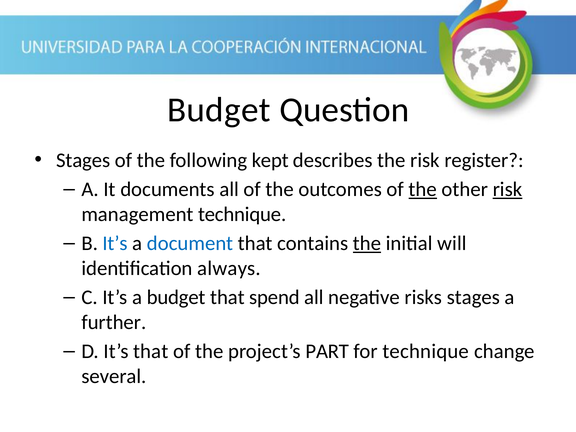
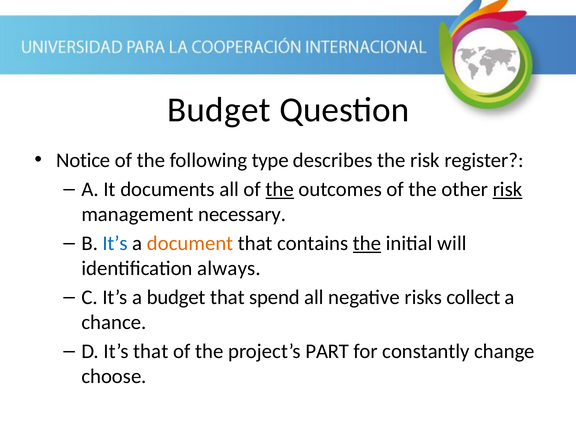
Stages: Stages -> Notice (83, 160)
kept: kept -> type (270, 160)
the underline: none -> present (280, 189)
the underline: present -> none (423, 189)
management technique: technique -> necessary (242, 214)
document colour: blue -> orange (190, 243)
risks stages: stages -> collect (473, 297)
further: further -> chance (114, 322)
for technique: technique -> constantly (426, 351)
several: several -> choose (114, 376)
